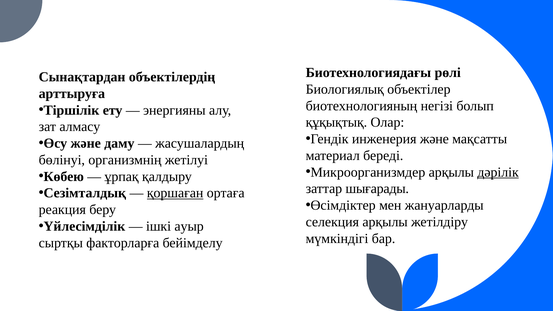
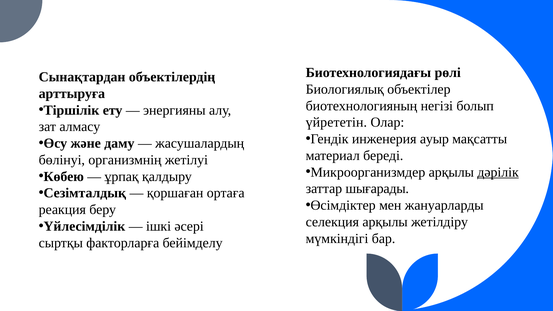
құқықтық: құқықтық -> үйрететін (336, 122)
инженерия және: және -> ауыр (434, 139)
қоршаған underline: present -> none (175, 193)
ауыр: ауыр -> әсері (189, 226)
